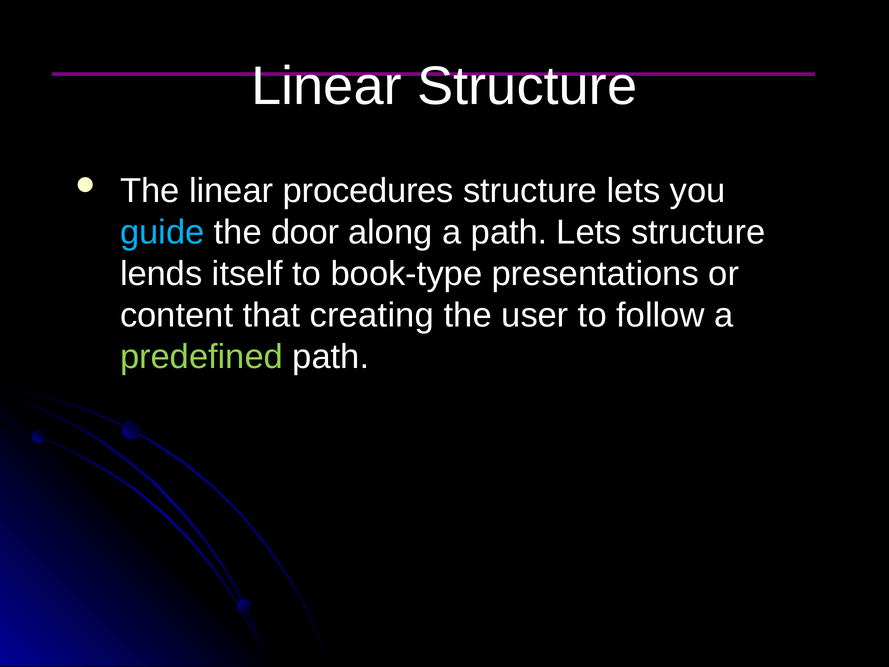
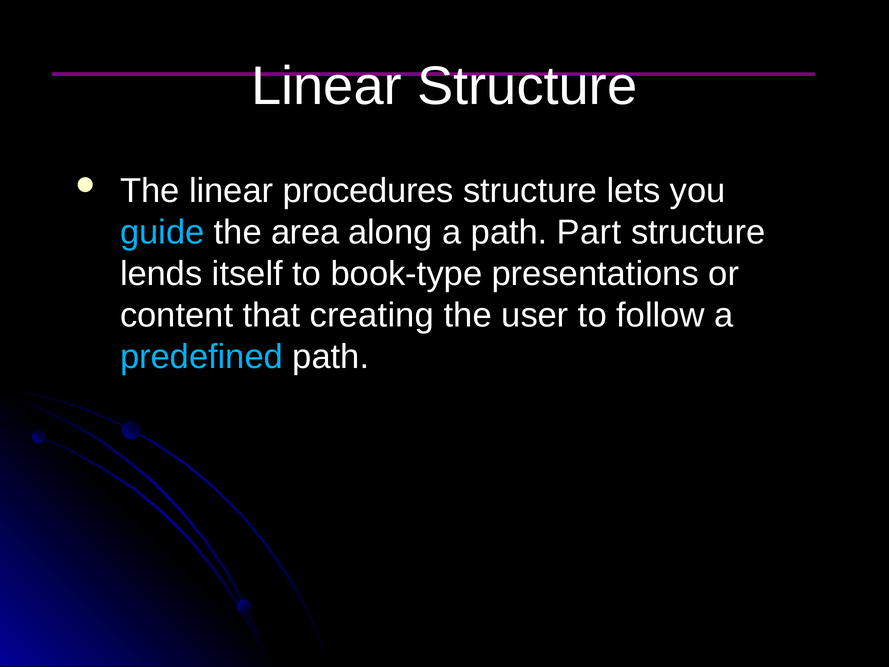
door: door -> area (305, 232)
path Lets: Lets -> Part (589, 232)
predefined colour: light green -> light blue (202, 357)
